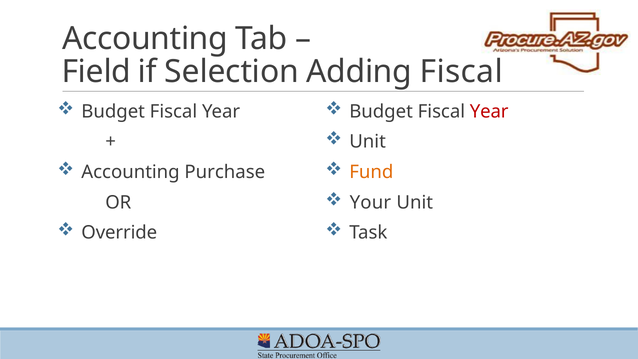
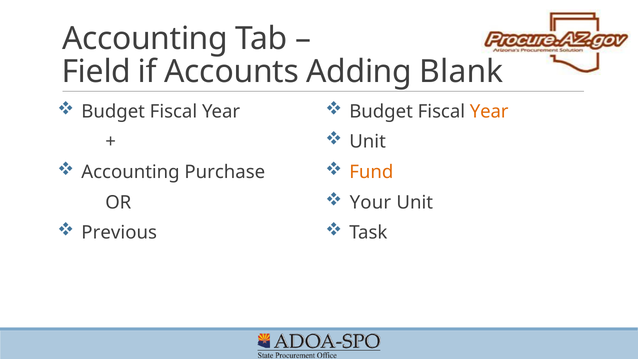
Selection: Selection -> Accounts (232, 71)
Adding Fiscal: Fiscal -> Blank (461, 71)
Year colour: red -> orange (489, 111)
Override: Override -> Previous (119, 233)
